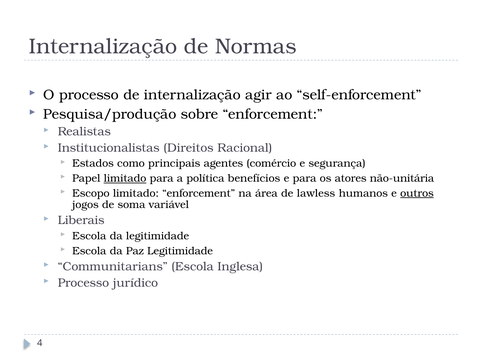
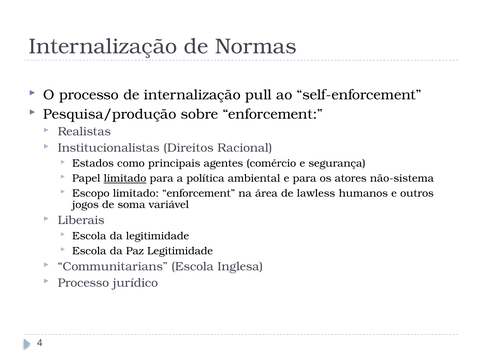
agir: agir -> pull (258, 95)
benefícios: benefícios -> ambiental (254, 179)
não-unitária: não-unitária -> não-sistema (402, 179)
outros underline: present -> none (417, 193)
